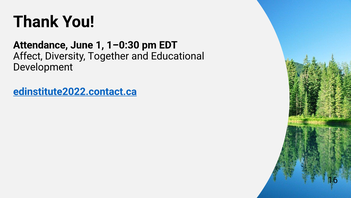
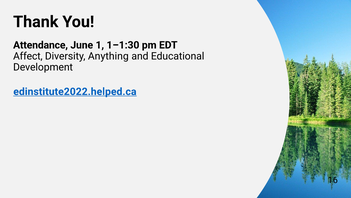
1–0:30: 1–0:30 -> 1–1:30 (123, 45)
Together: Together -> Anything (108, 56)
edinstitute2022.contact.ca: edinstitute2022.contact.ca -> edinstitute2022.helped.ca (75, 91)
